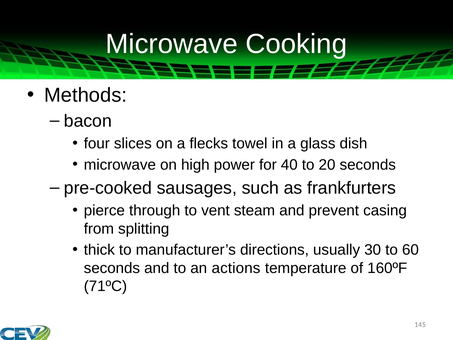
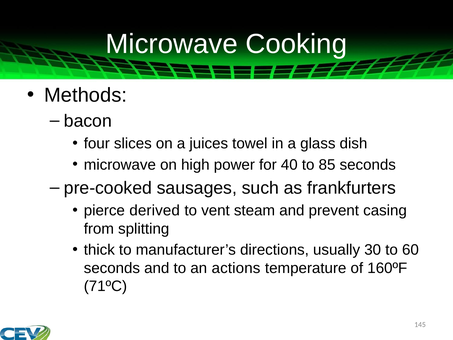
flecks: flecks -> juices (209, 144)
20: 20 -> 85 (327, 165)
through: through -> derived (155, 210)
